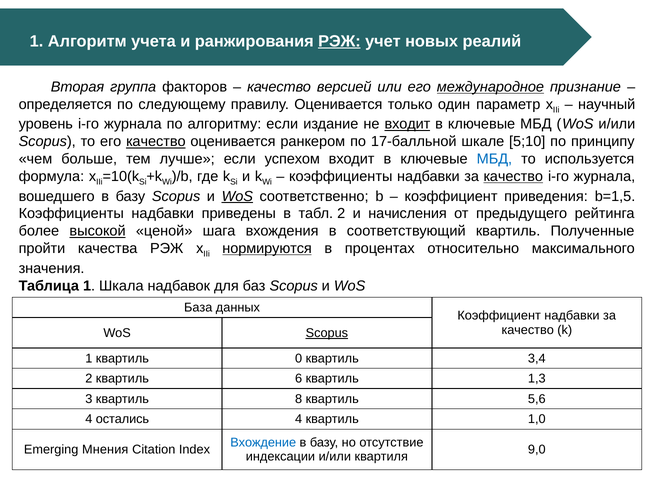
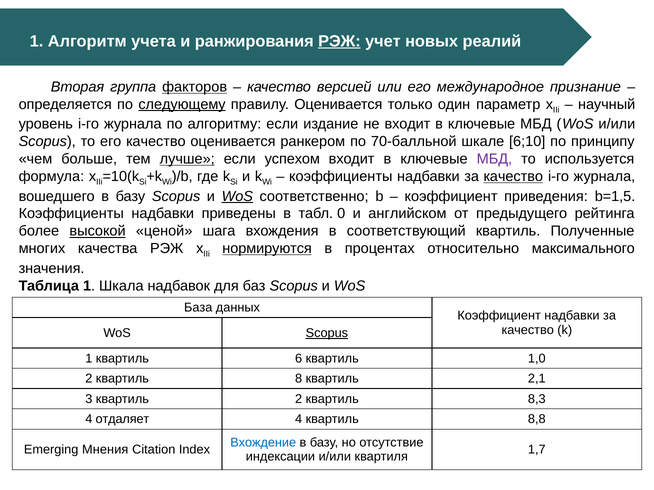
факторов underline: none -> present (195, 87)
международное underline: present -> none (490, 87)
следующему underline: none -> present (182, 105)
входит underline: present -> none (407, 124)
качество underline: present -> none (156, 142)
17-балльной: 17-балльной -> 70-балльной (414, 142)
5;10: 5;10 -> 6;10 (527, 142)
лучше underline: none -> present (187, 159)
МБД colour: blue -> purple (494, 159)
табл 2: 2 -> 0 (341, 214)
начисления: начисления -> английском (407, 214)
пройти: пройти -> многих (42, 249)
0: 0 -> 6 (299, 359)
3,4: 3,4 -> 1,0 (537, 359)
6: 6 -> 8 (299, 379)
1,3: 1,3 -> 2,1 (537, 379)
квартиль 8: 8 -> 2 (299, 399)
5,6: 5,6 -> 8,3 (537, 399)
остались: остались -> отдаляет (122, 420)
1,0: 1,0 -> 8,8 (537, 420)
9,0: 9,0 -> 1,7 (537, 450)
